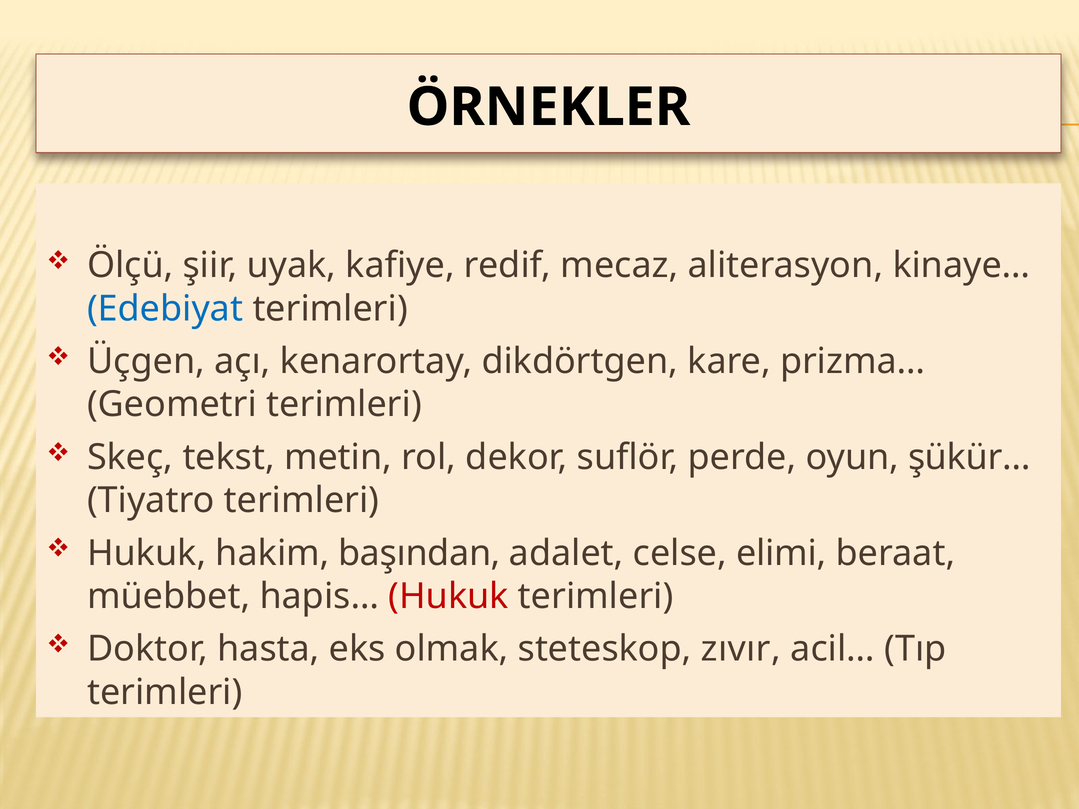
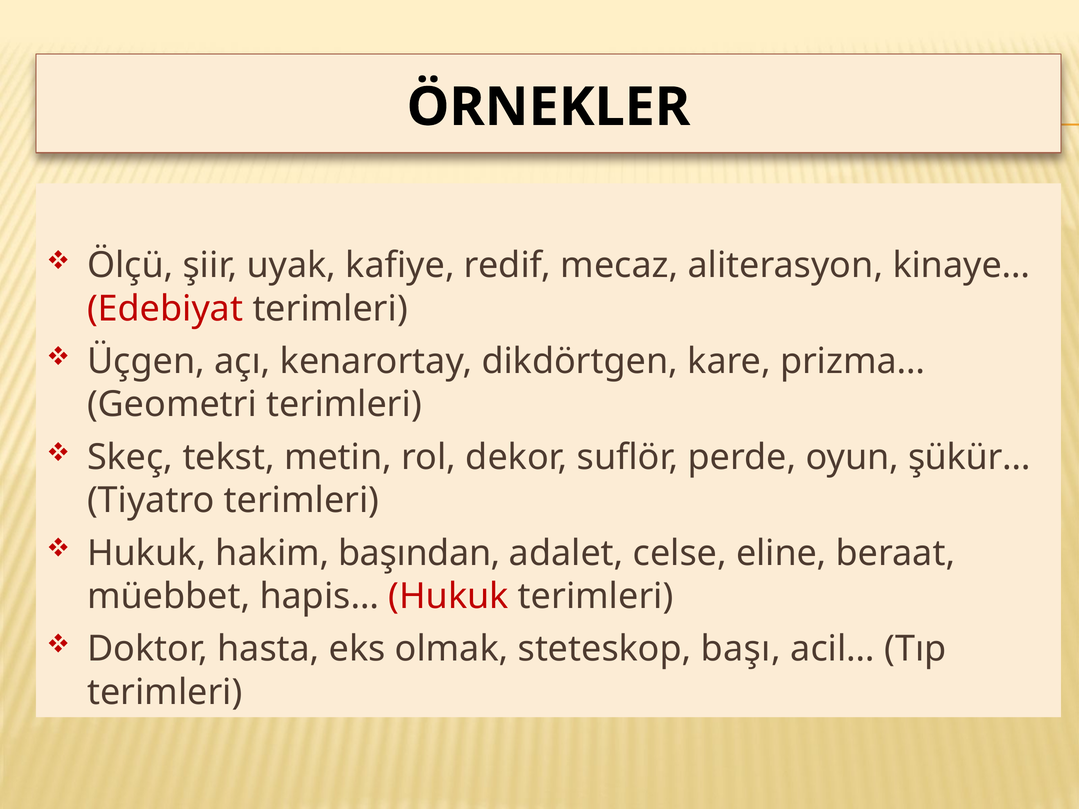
Edebiyat colour: blue -> red (165, 309)
elimi: elimi -> eline (781, 553)
zıvır: zıvır -> başı (741, 649)
